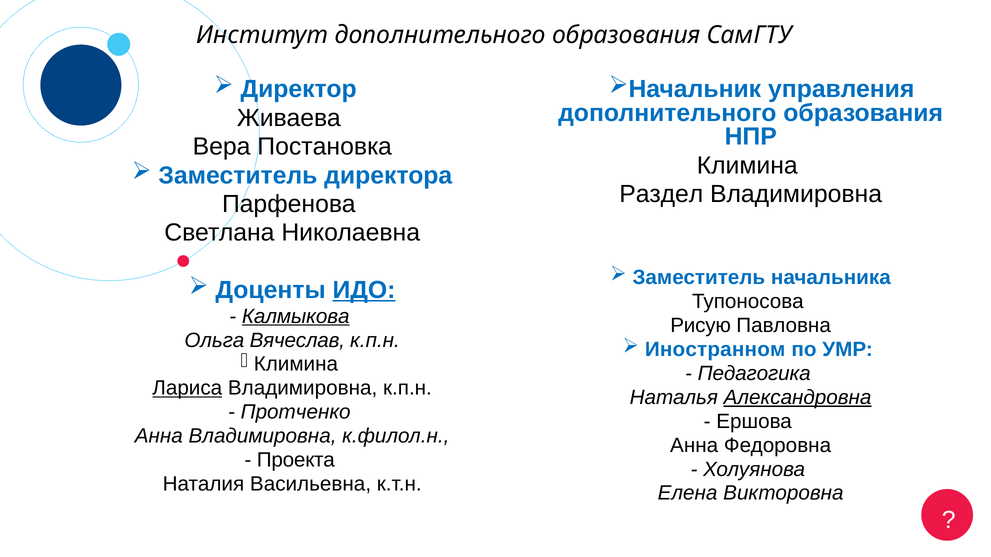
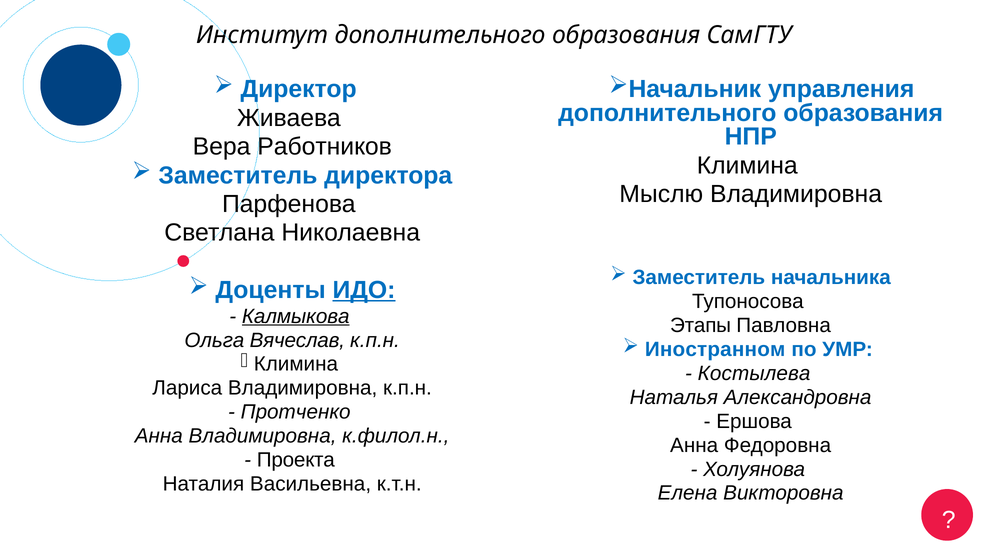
Постановка: Постановка -> Работников (325, 147)
Раздел: Раздел -> Мыслю (661, 194)
Рисую: Рисую -> Этапы (701, 326)
Педагогика: Педагогика -> Костылева (754, 374)
Лариса underline: present -> none (187, 388)
Александровна underline: present -> none (798, 398)
